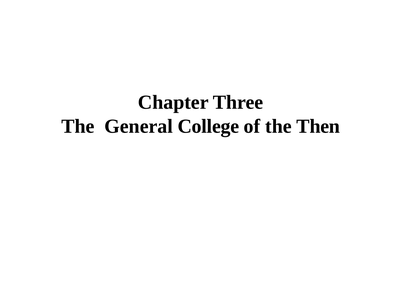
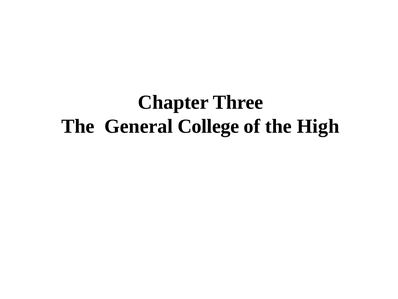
Then: Then -> High (318, 126)
